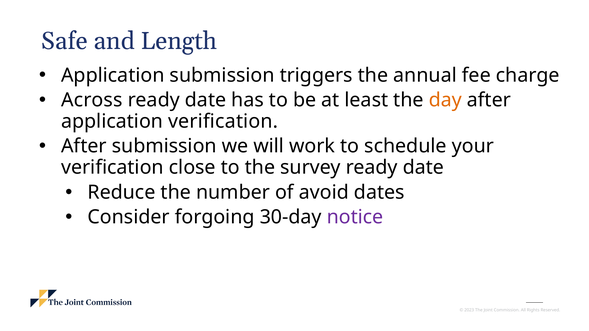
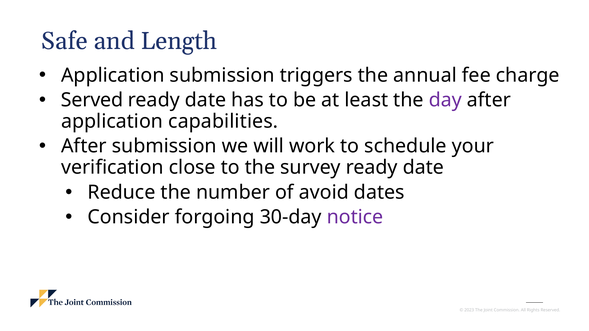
Across: Across -> Served (92, 100)
day colour: orange -> purple (445, 100)
application verification: verification -> capabilities (223, 121)
